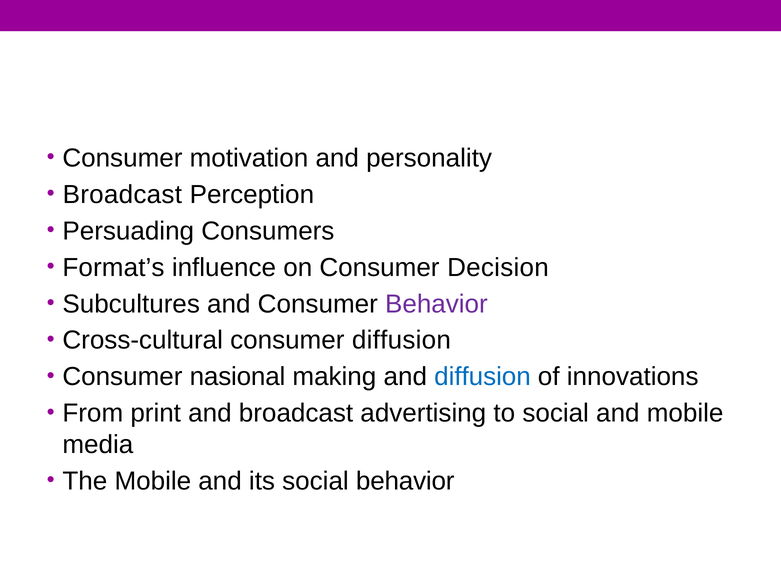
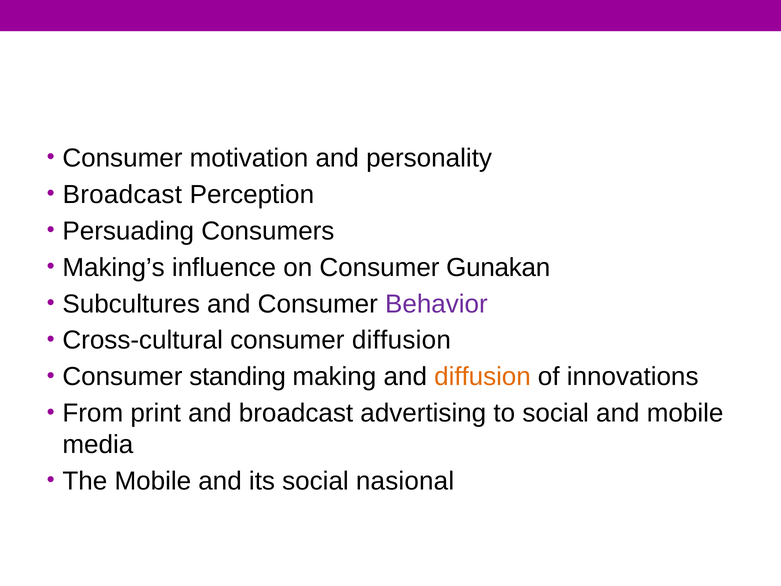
Format’s: Format’s -> Making’s (114, 267)
Decision: Decision -> Gunakan (498, 267)
nasional: nasional -> standing (238, 377)
diffusion colour: blue -> orange (483, 377)
social behavior: behavior -> nasional (405, 481)
